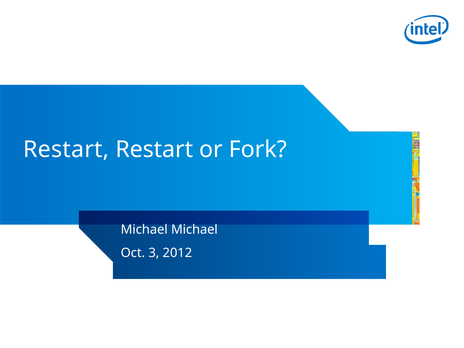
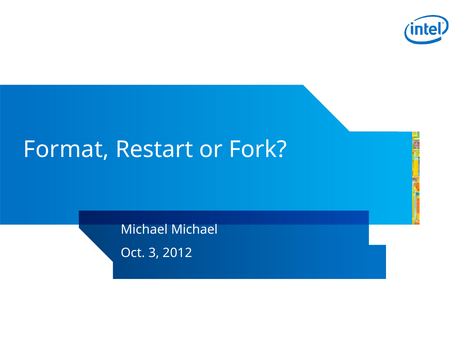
Restart: Restart -> Format (66, 150)
